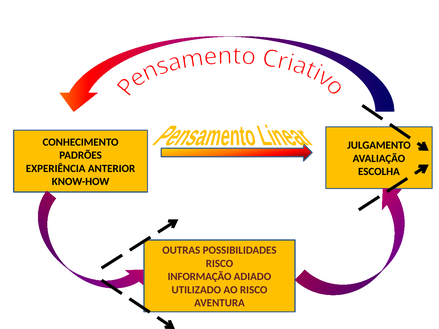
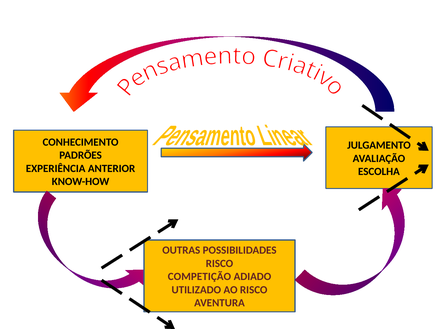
INFORMAÇÃO: INFORMAÇÃO -> COMPETIÇÃO (199, 277)
